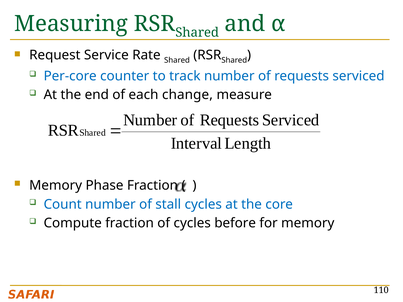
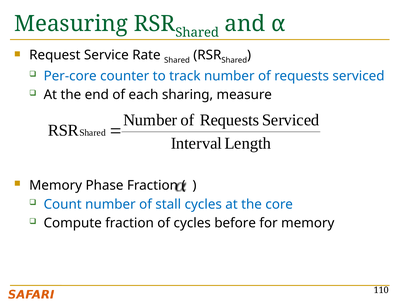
change: change -> sharing (188, 95)
